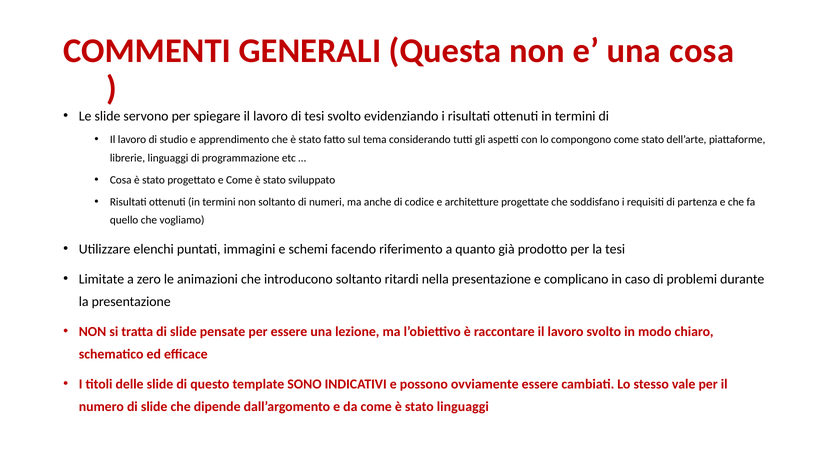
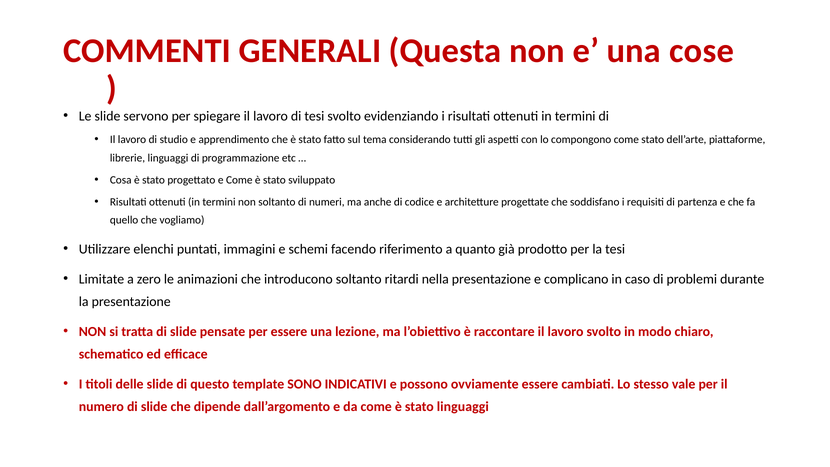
una cosa: cosa -> cose (702, 51)
